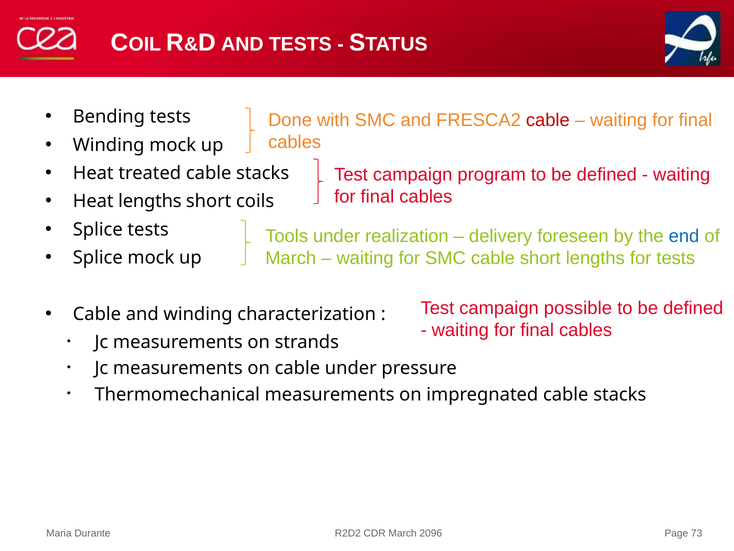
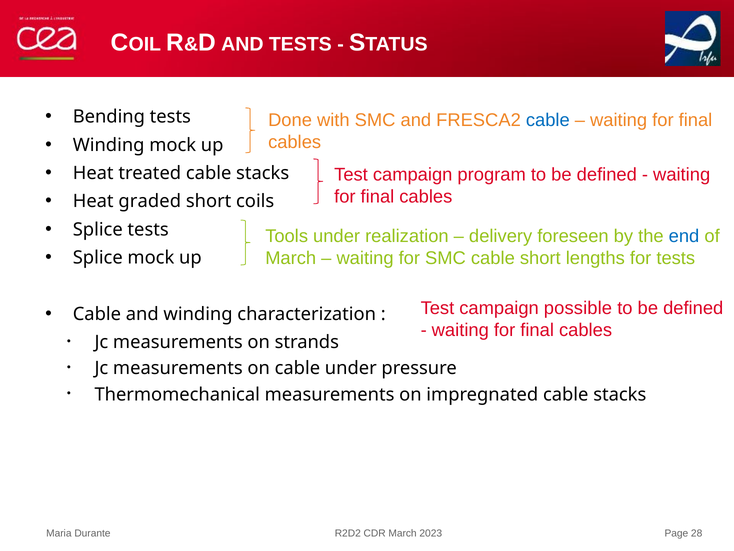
cable colour: red -> blue (548, 120)
Heat lengths: lengths -> graded (150, 201)
2096: 2096 -> 2023 (431, 533)
73: 73 -> 28 (697, 533)
